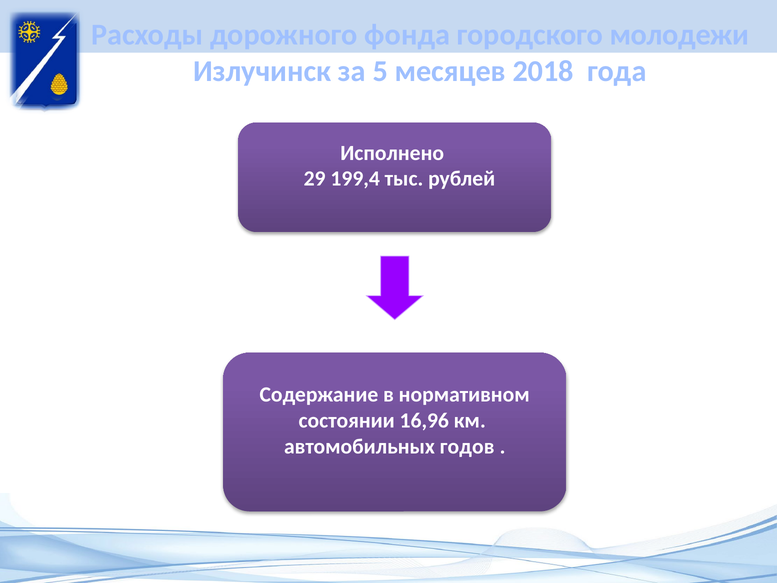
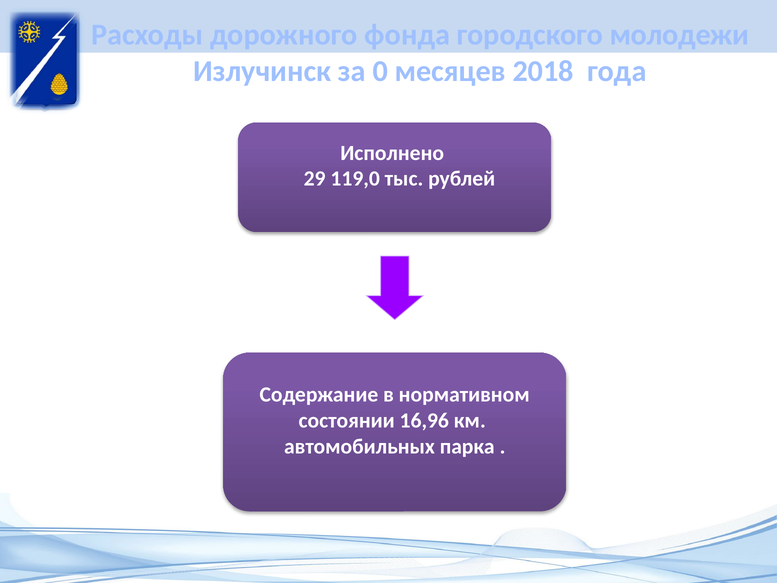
5: 5 -> 0 (380, 71)
199,4: 199,4 -> 119,0 (355, 179)
годов: годов -> парка (467, 446)
